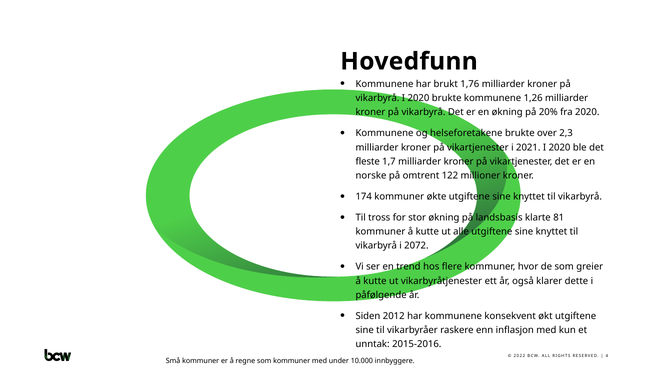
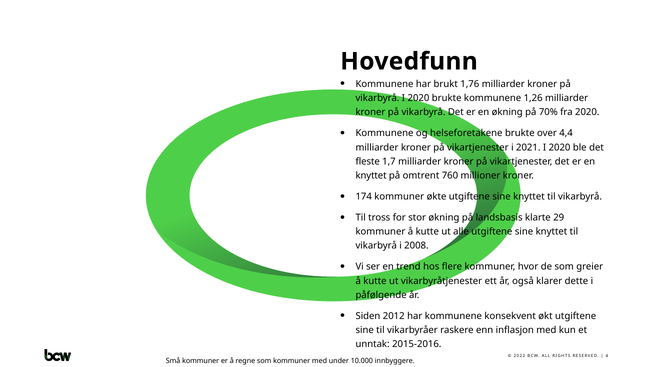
20%: 20% -> 70% (548, 112)
2,3: 2,3 -> 4,4 (566, 133)
norske: norske -> knyttet (371, 176)
122: 122 -> 760 (450, 176)
81: 81 -> 29 (559, 218)
2072: 2072 -> 2008 (416, 246)
